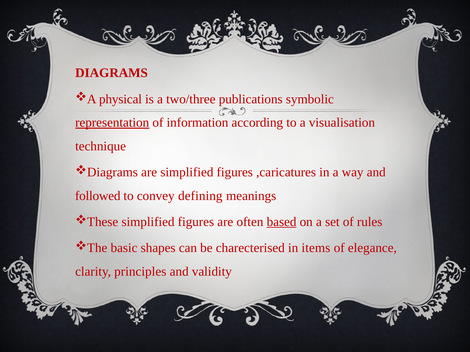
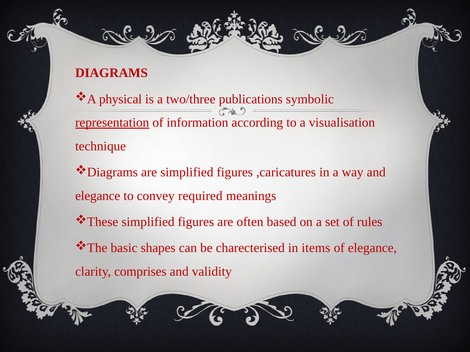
followed: followed -> elegance (98, 196)
defining: defining -> required (200, 196)
based underline: present -> none (282, 222)
principles: principles -> comprises (140, 272)
